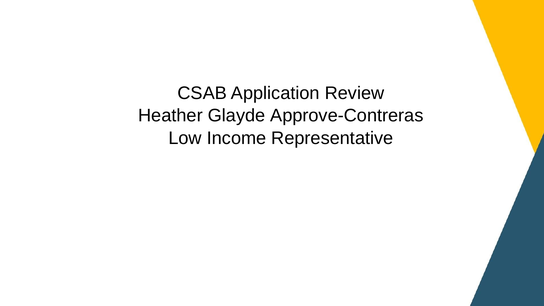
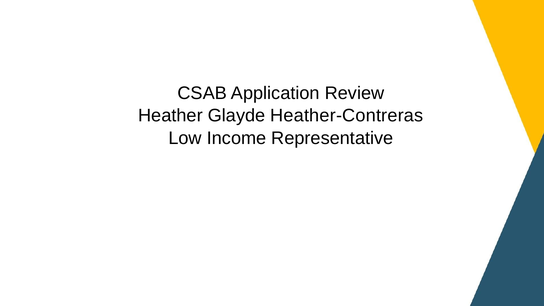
Approve-Contreras: Approve-Contreras -> Heather-Contreras (347, 116)
